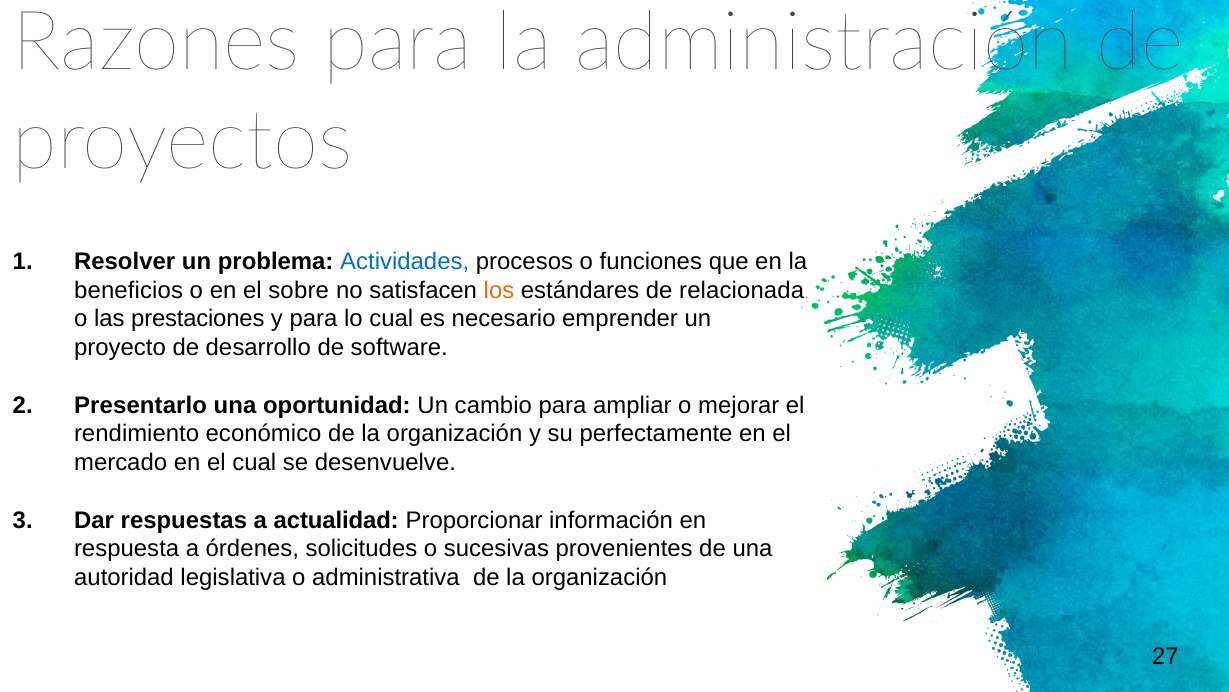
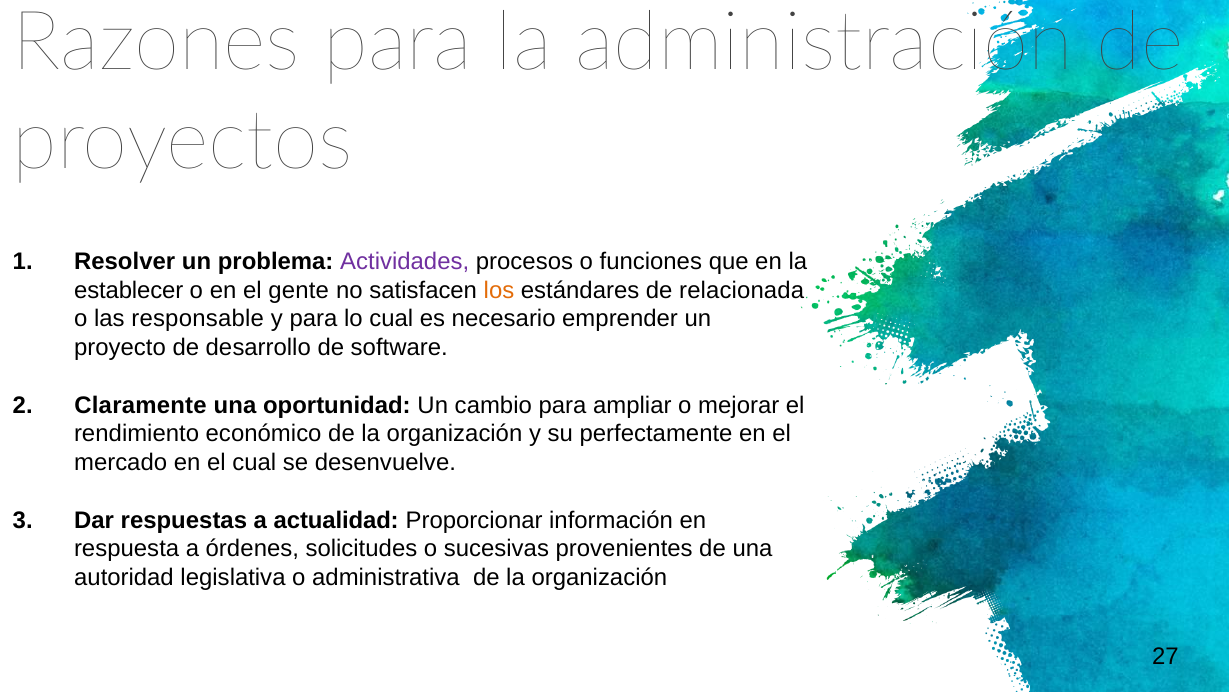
Actividades colour: blue -> purple (405, 261)
beneficios: beneficios -> establecer (129, 290)
sobre: sobre -> gente (299, 290)
prestaciones: prestaciones -> responsable (198, 319)
Presentarlo: Presentarlo -> Claramente (141, 405)
